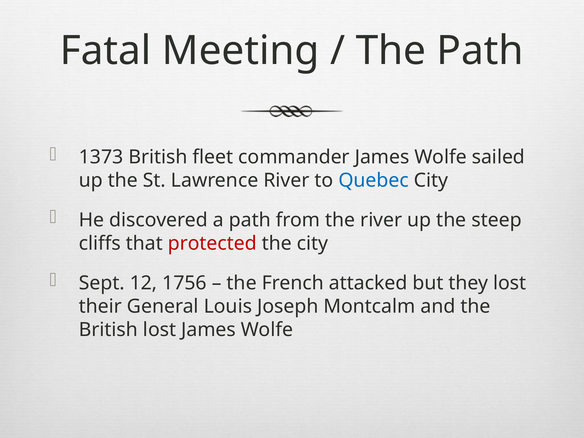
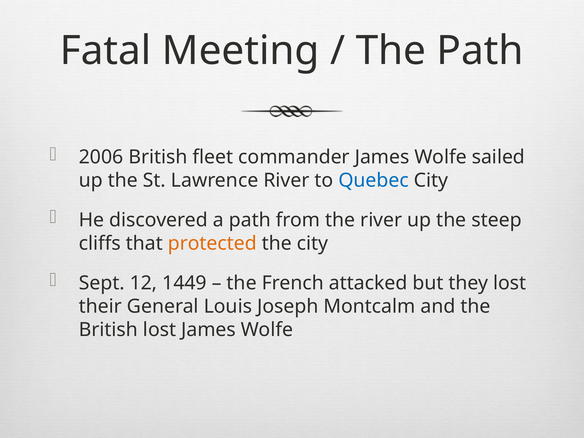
1373: 1373 -> 2006 (101, 157)
protected colour: red -> orange (212, 243)
1756: 1756 -> 1449 (184, 283)
